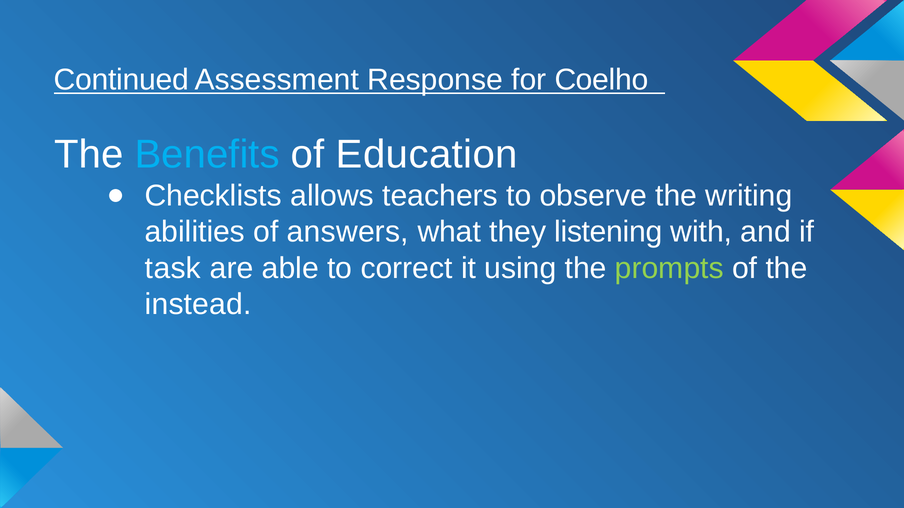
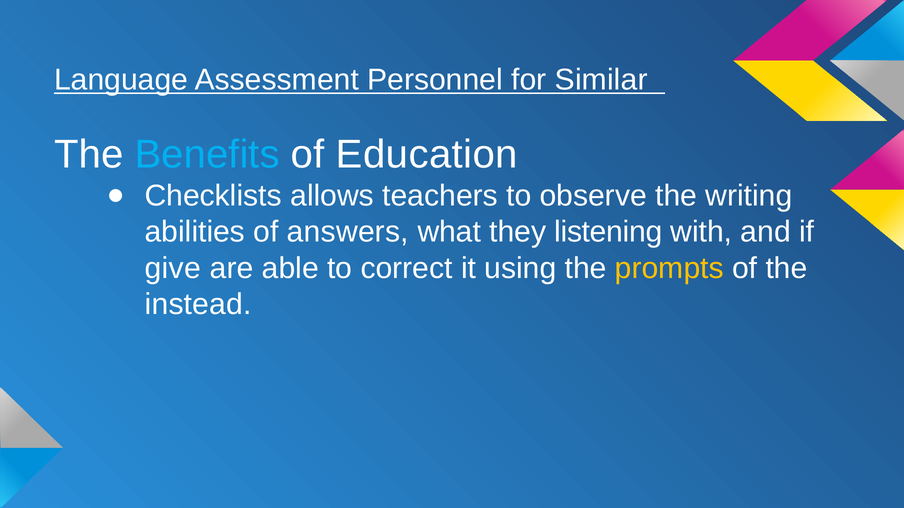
Continued: Continued -> Language (121, 80)
Response: Response -> Personnel (435, 80)
Coelho: Coelho -> Similar (601, 80)
task: task -> give (173, 268)
prompts colour: light green -> yellow (669, 268)
